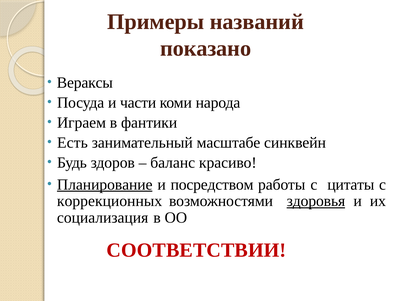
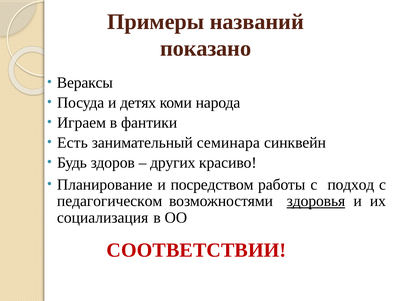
части: части -> детях (138, 102)
масштабе: масштабе -> семинара (228, 142)
баланс: баланс -> других (173, 162)
Планирование underline: present -> none (105, 184)
цитаты: цитаты -> подход (351, 184)
коррекционных: коррекционных -> педагогическом (110, 201)
